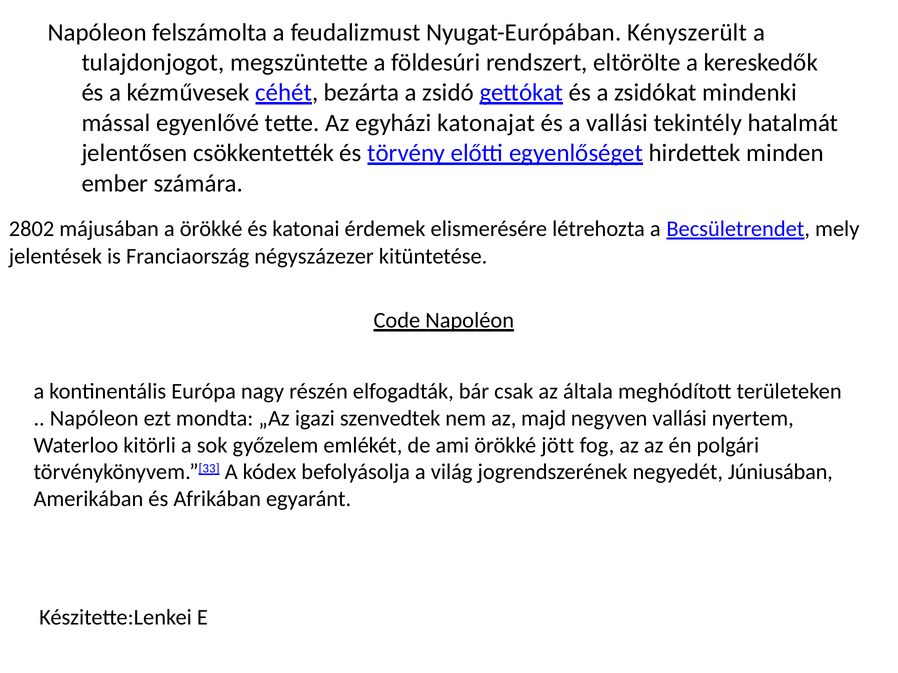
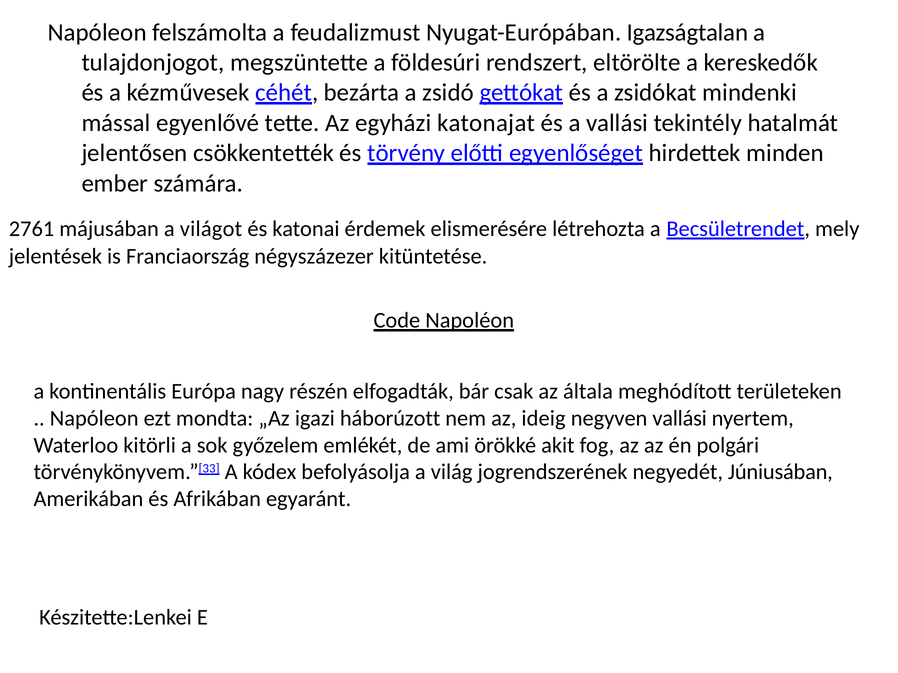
Kényszerült: Kényszerült -> Igazságtalan (687, 33)
2802: 2802 -> 2761 (32, 229)
a örökké: örökké -> világot (211, 229)
szenvedtek: szenvedtek -> háborúzott (390, 419)
majd: majd -> ideig (543, 419)
jött: jött -> akit (558, 445)
